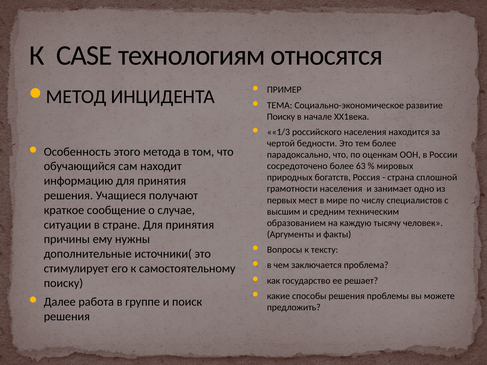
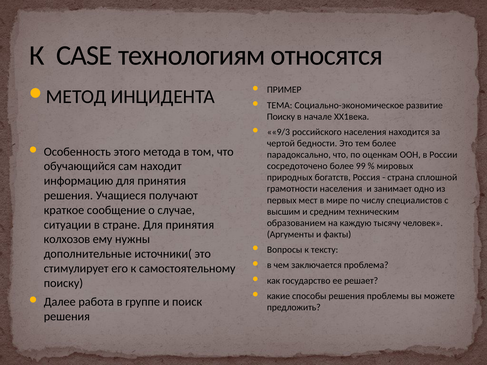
1/3: 1/3 -> 9/3 (278, 132)
63: 63 -> 99 (361, 166)
причины: причины -> колхозов (67, 239)
